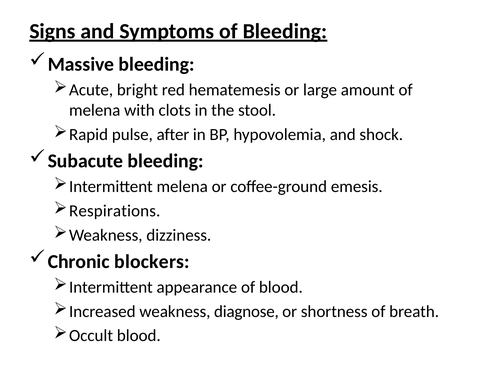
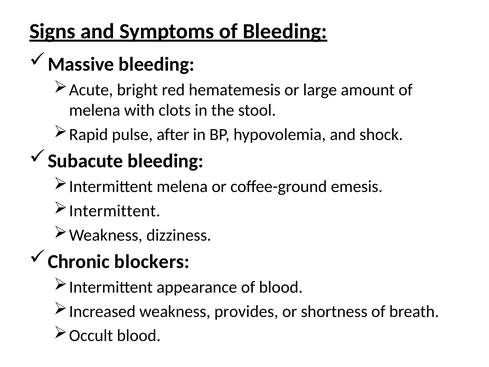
Respirations: Respirations -> Intermittent (115, 211)
diagnose: diagnose -> provides (246, 311)
